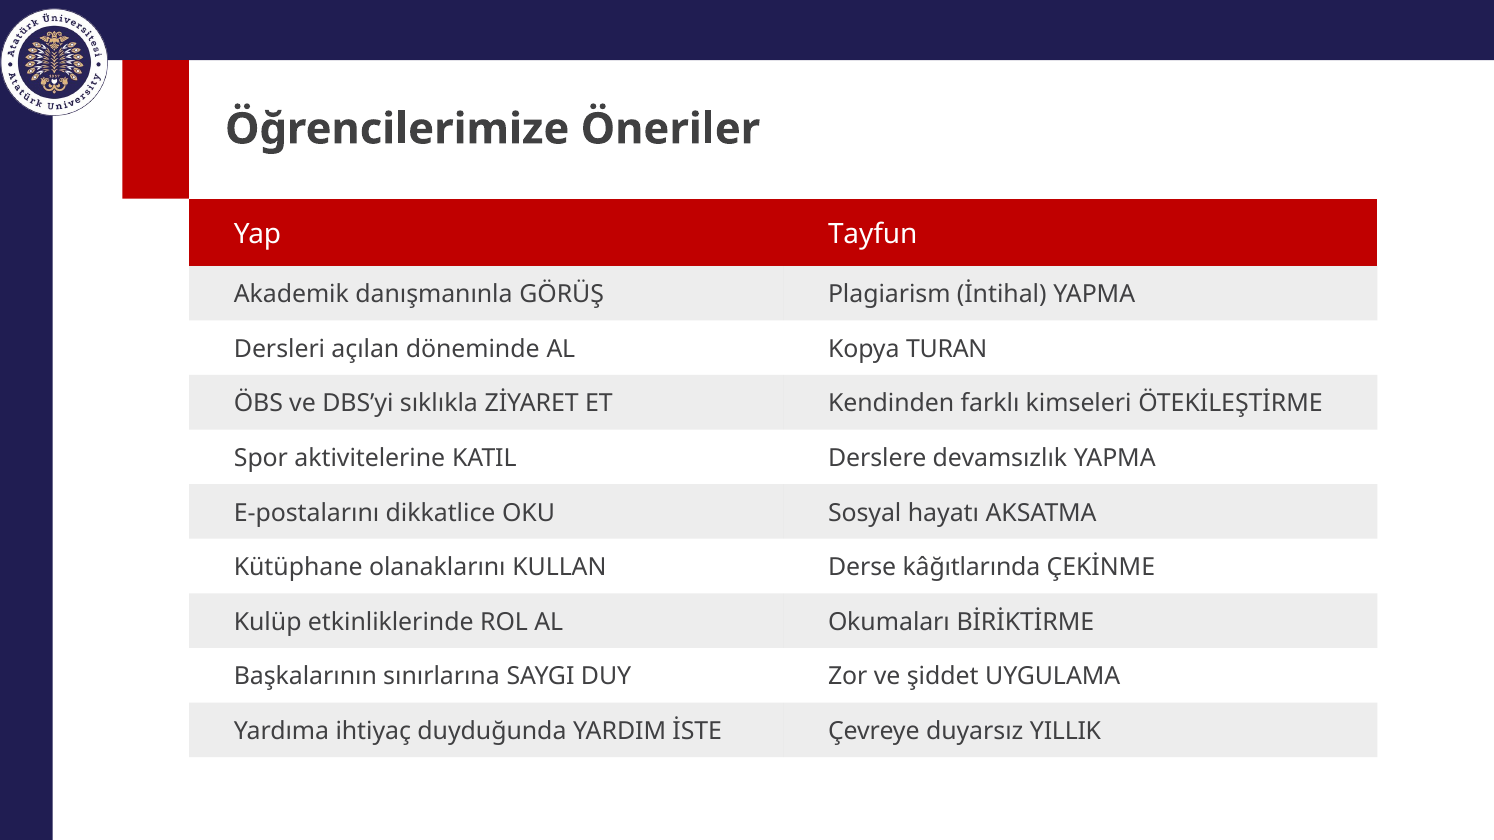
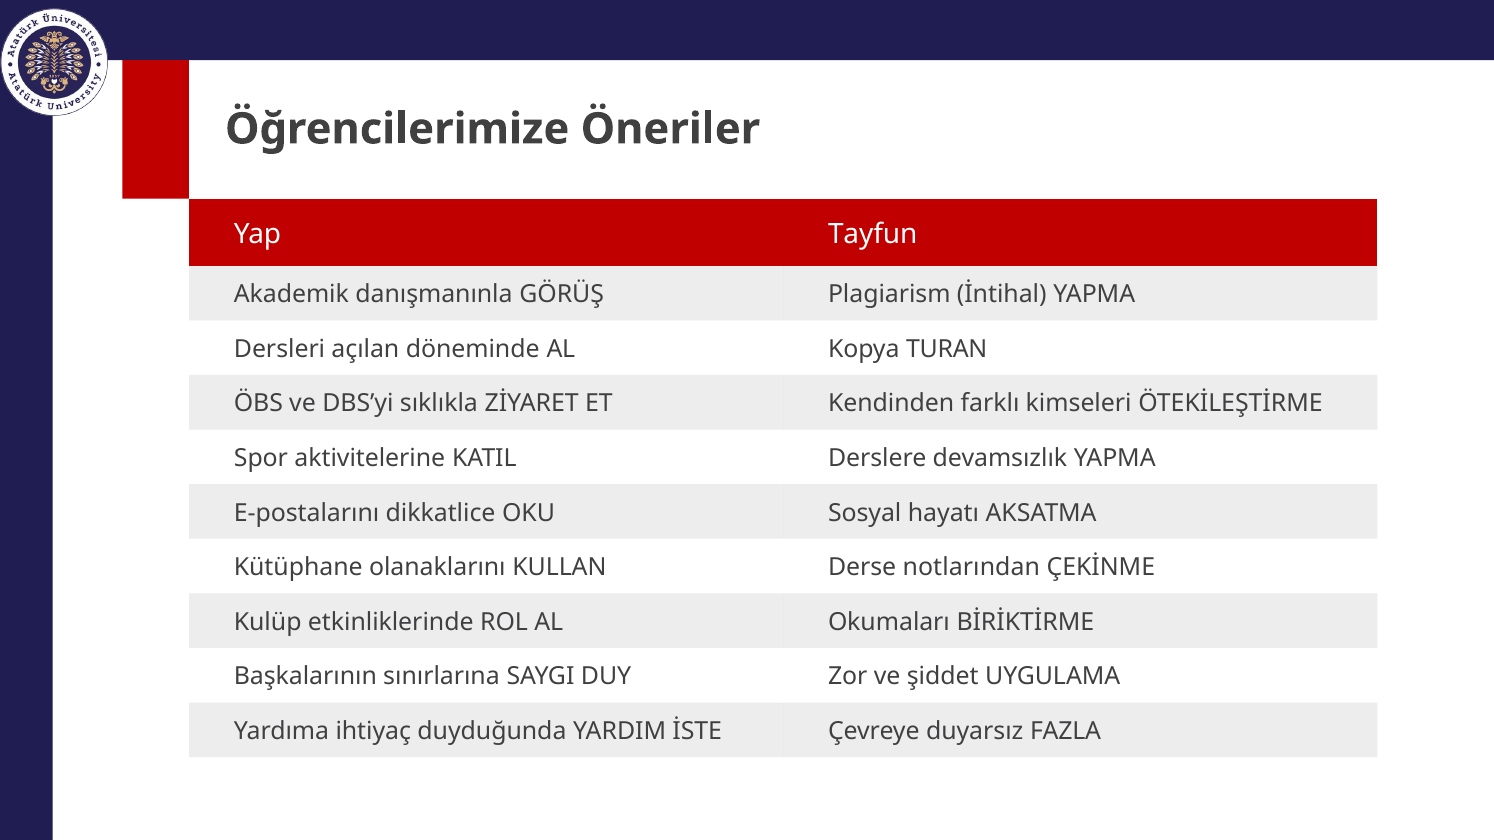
kâğıtlarında: kâğıtlarında -> notlarından (971, 568)
YILLIK: YILLIK -> FAZLA (1066, 732)
